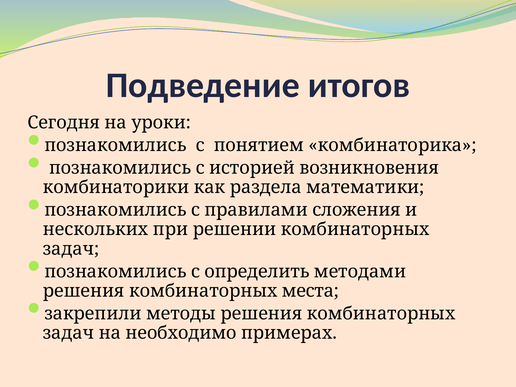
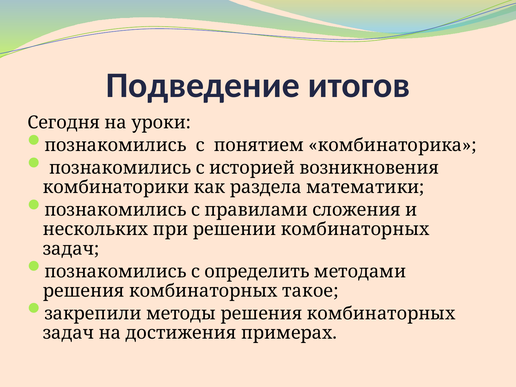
места: места -> такое (310, 291)
необходимо: необходимо -> достижения (181, 333)
